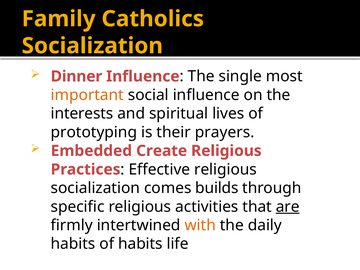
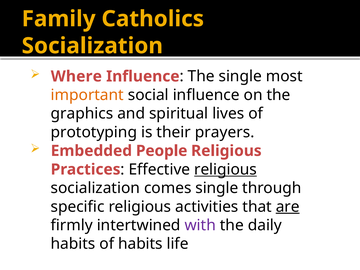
Dinner: Dinner -> Where (76, 76)
interests: interests -> graphics (82, 114)
Create: Create -> People (162, 151)
religious underline: none -> present (226, 169)
comes builds: builds -> single (217, 188)
with colour: orange -> purple (200, 225)
